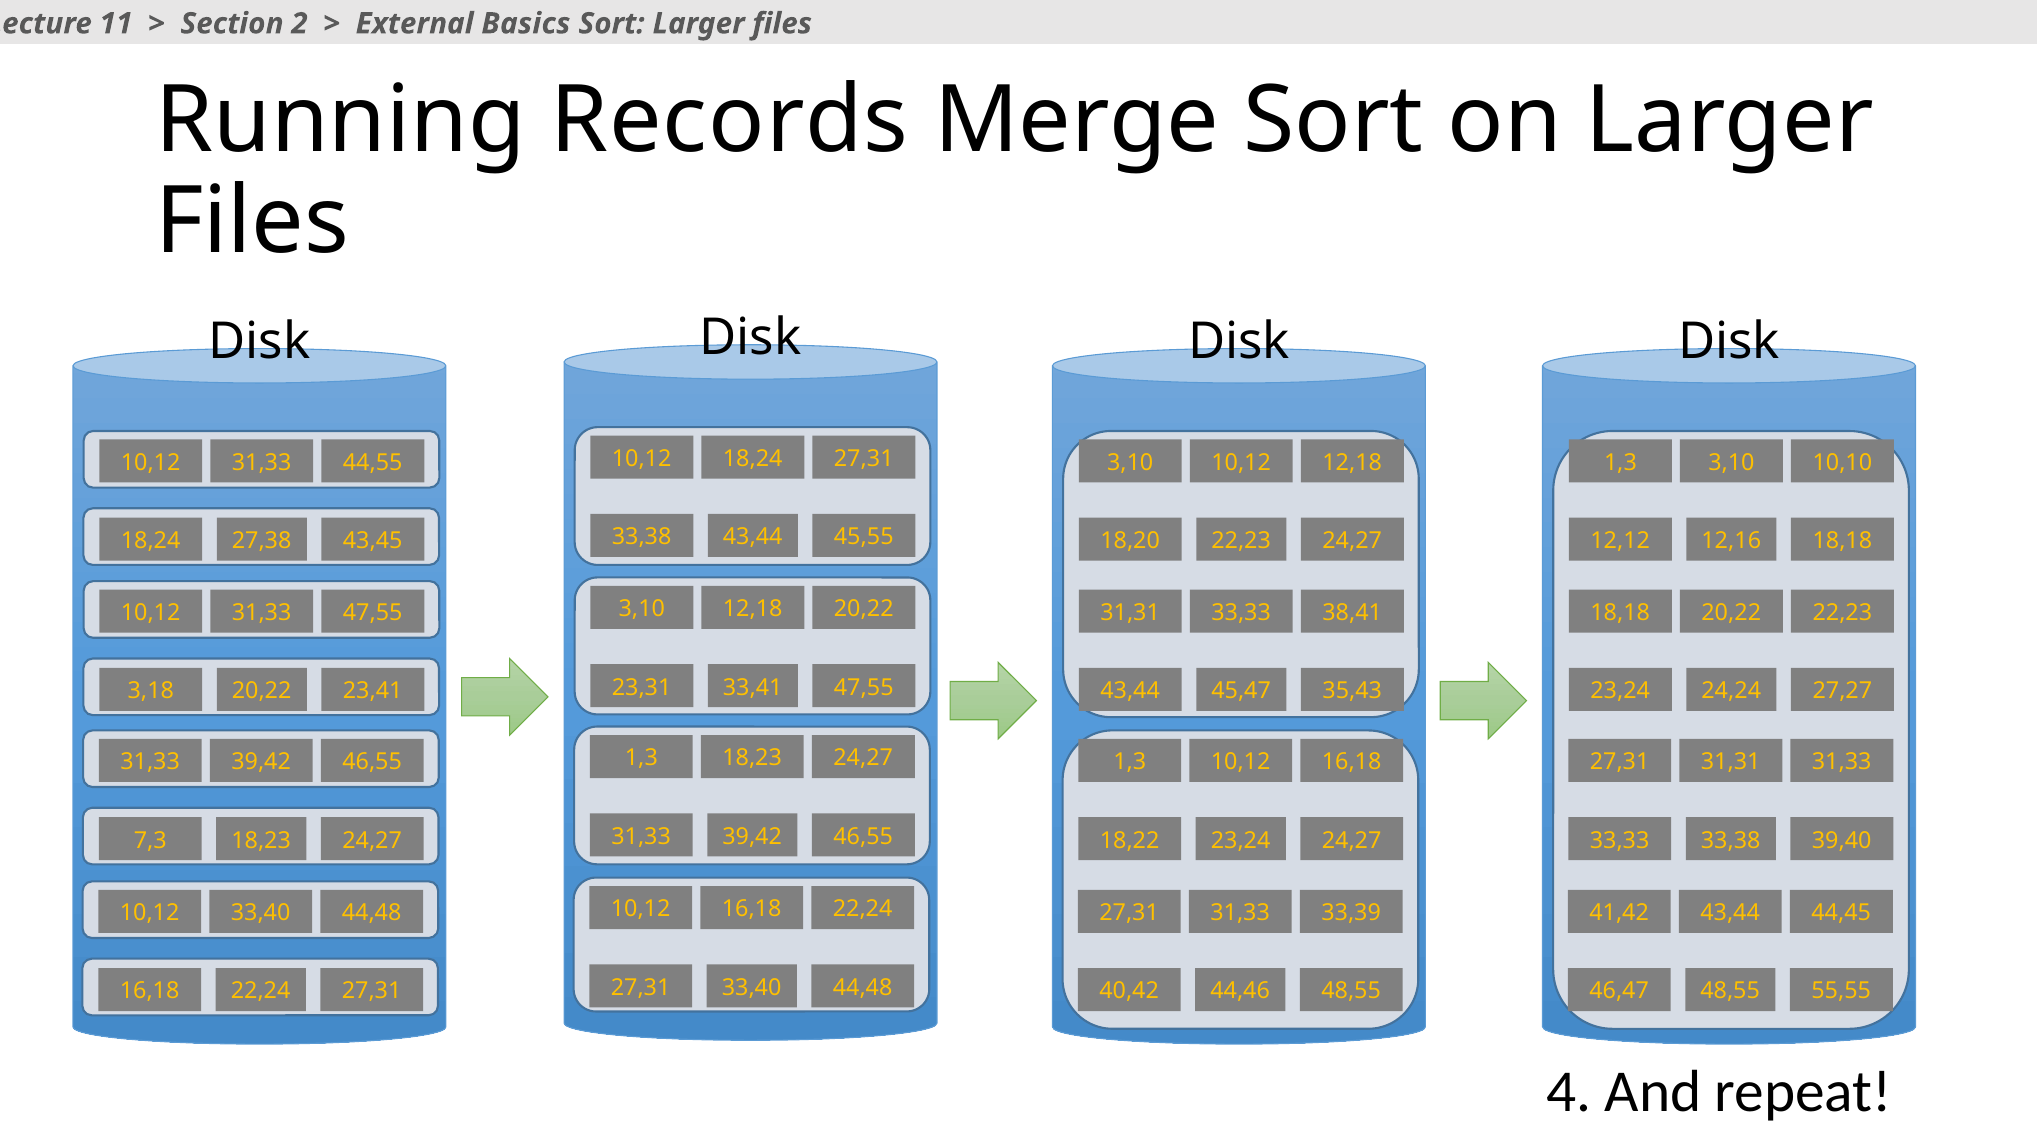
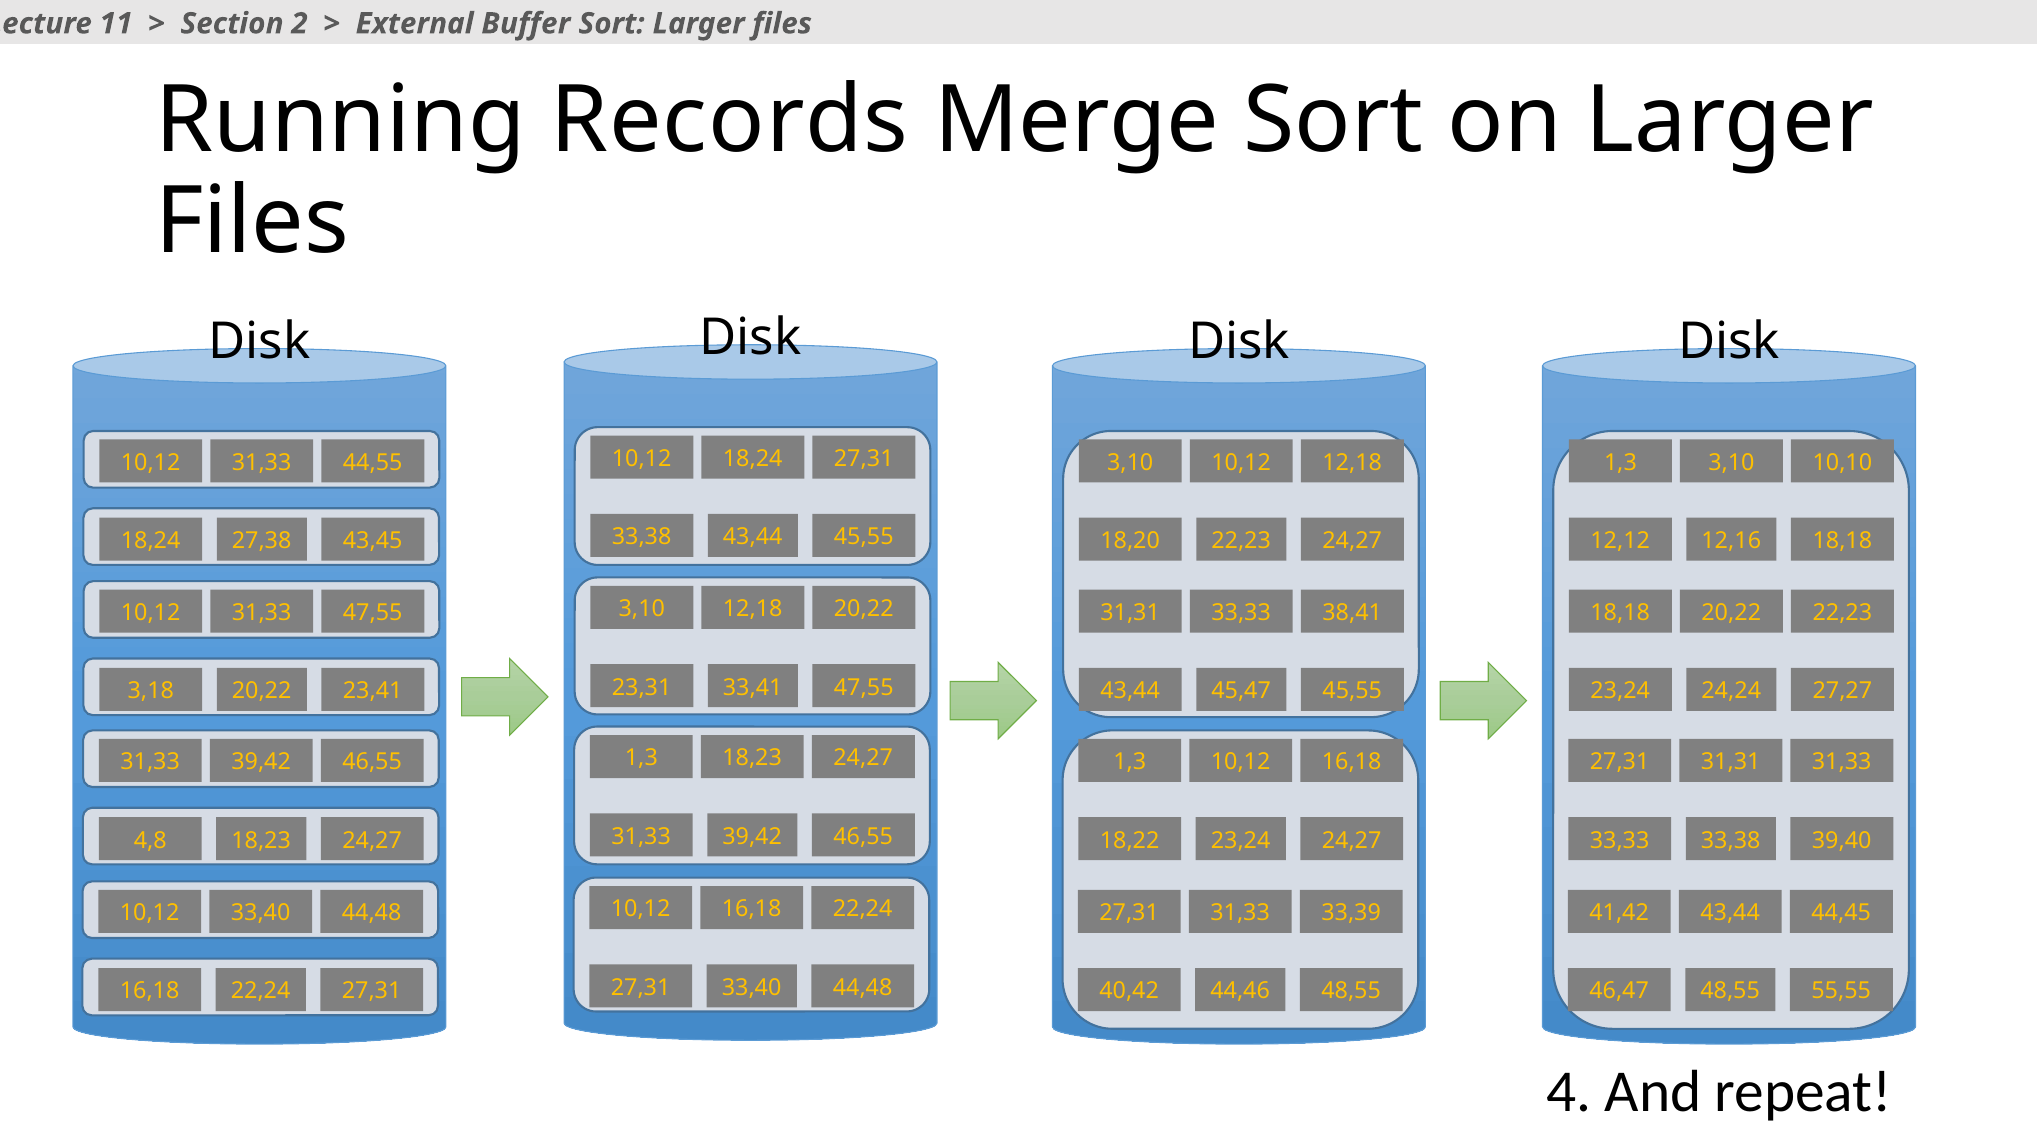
Basics: Basics -> Buffer (526, 24)
45,47 35,43: 35,43 -> 45,55 (1352, 691)
7,3: 7,3 -> 4,8 (150, 840)
